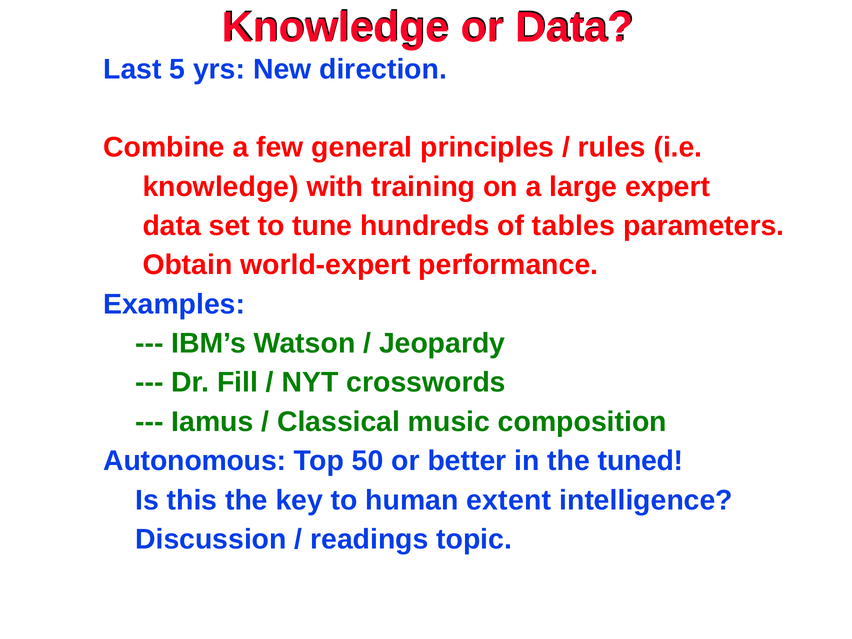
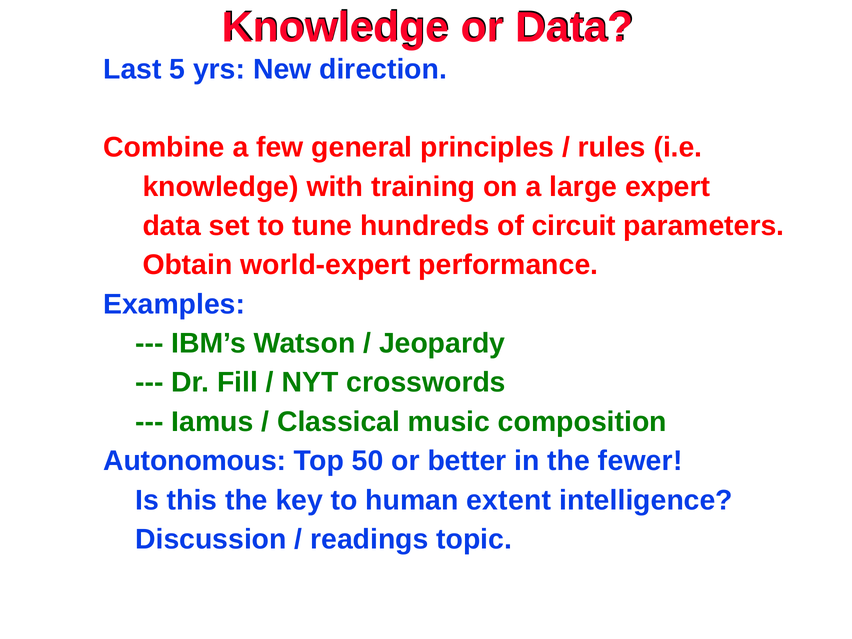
tables: tables -> circuit (574, 226)
tuned: tuned -> fewer (640, 461)
